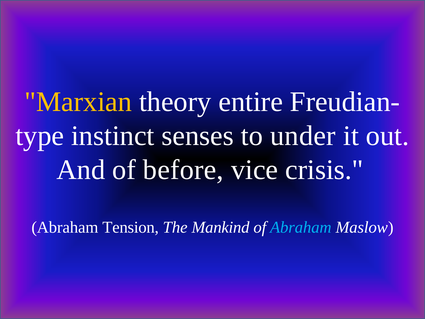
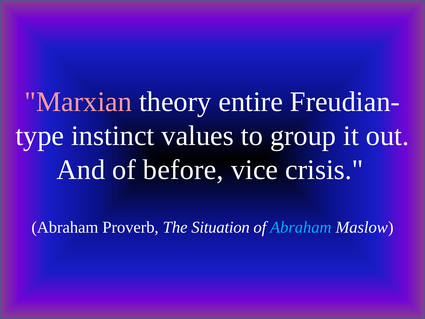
Marxian colour: yellow -> pink (78, 102)
senses: senses -> values (198, 136)
under: under -> group (303, 136)
Tension: Tension -> Proverb (131, 227)
Mankind: Mankind -> Situation (221, 227)
